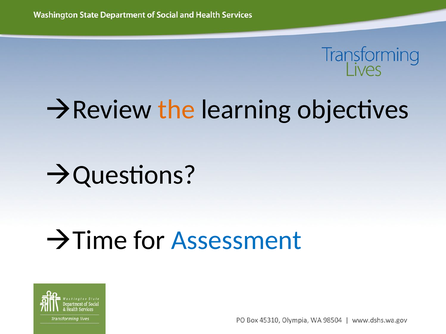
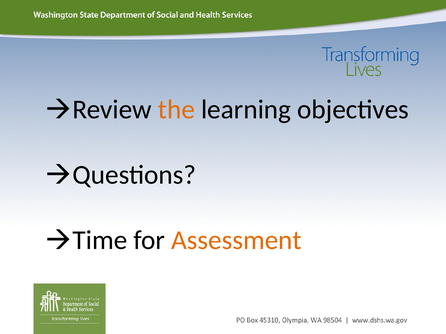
Assessment colour: blue -> orange (236, 240)
